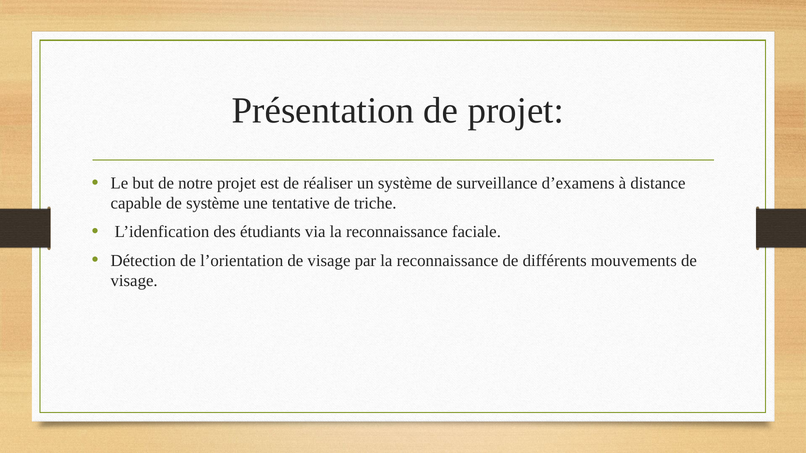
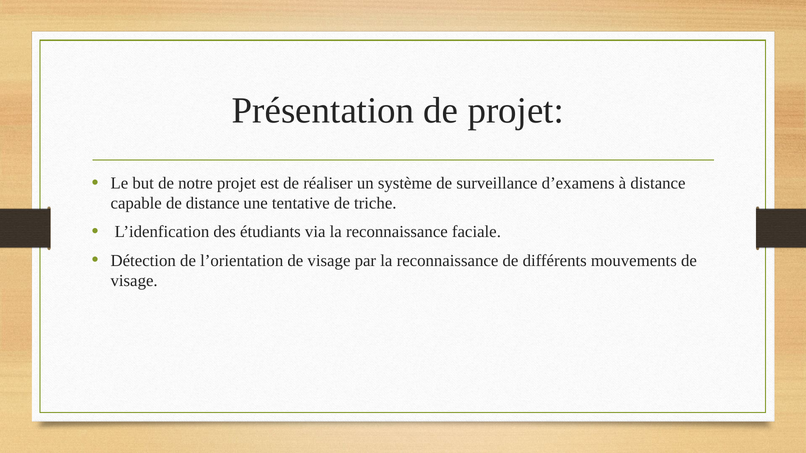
de système: système -> distance (213, 204)
